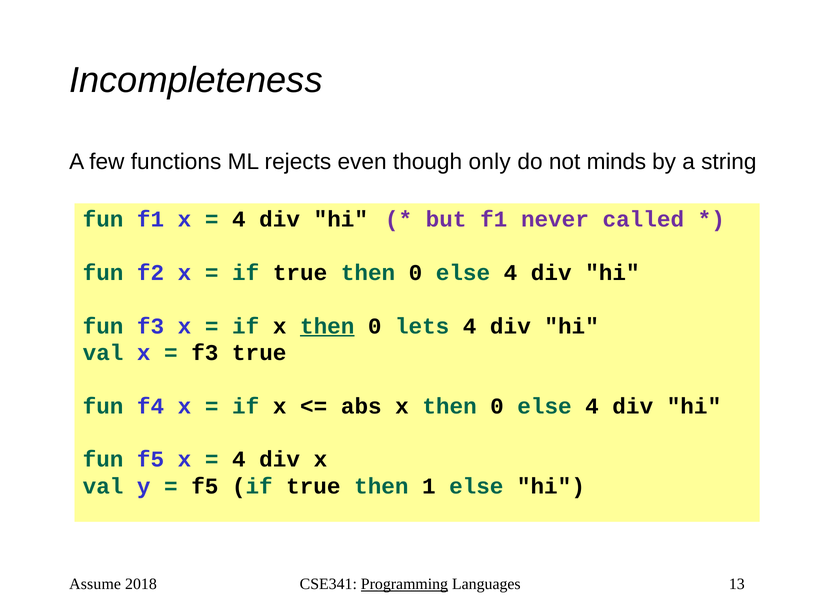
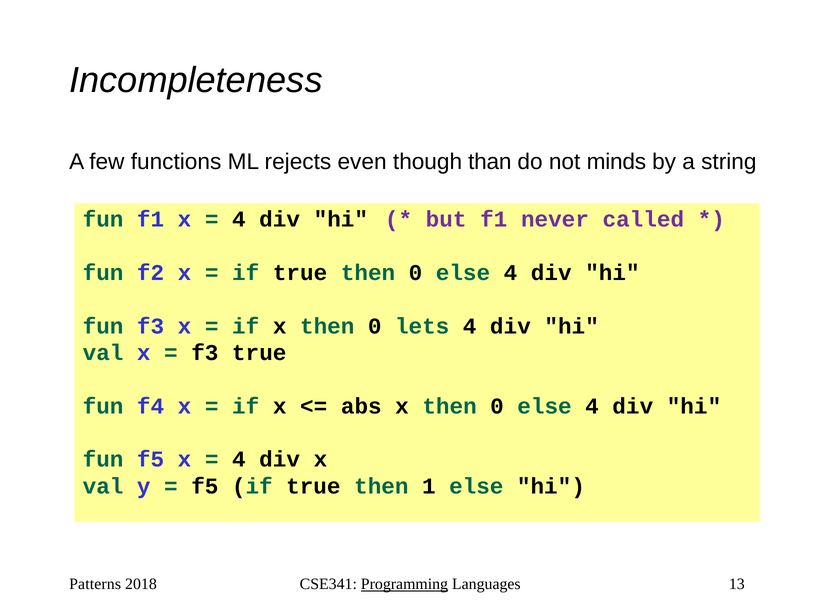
only: only -> than (490, 162)
then underline: present -> none (327, 326)
Assume: Assume -> Patterns (95, 584)
